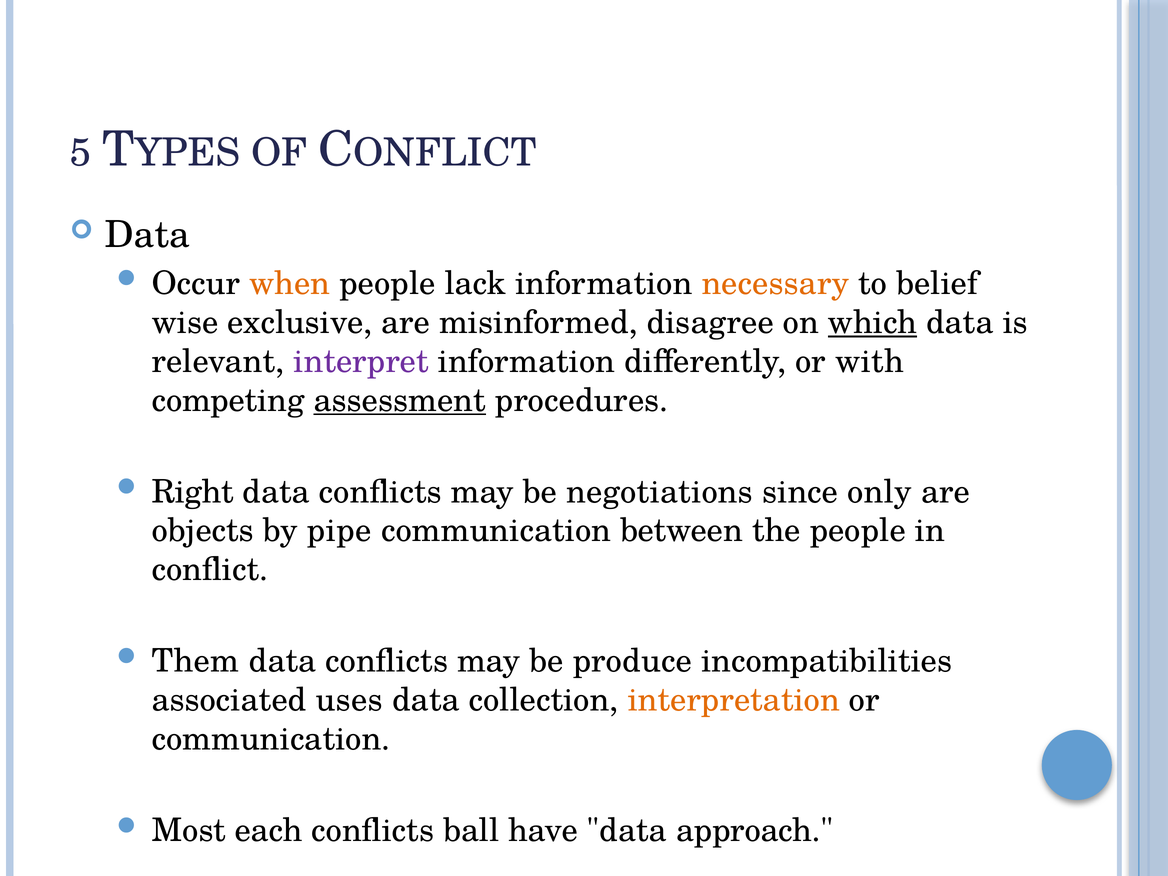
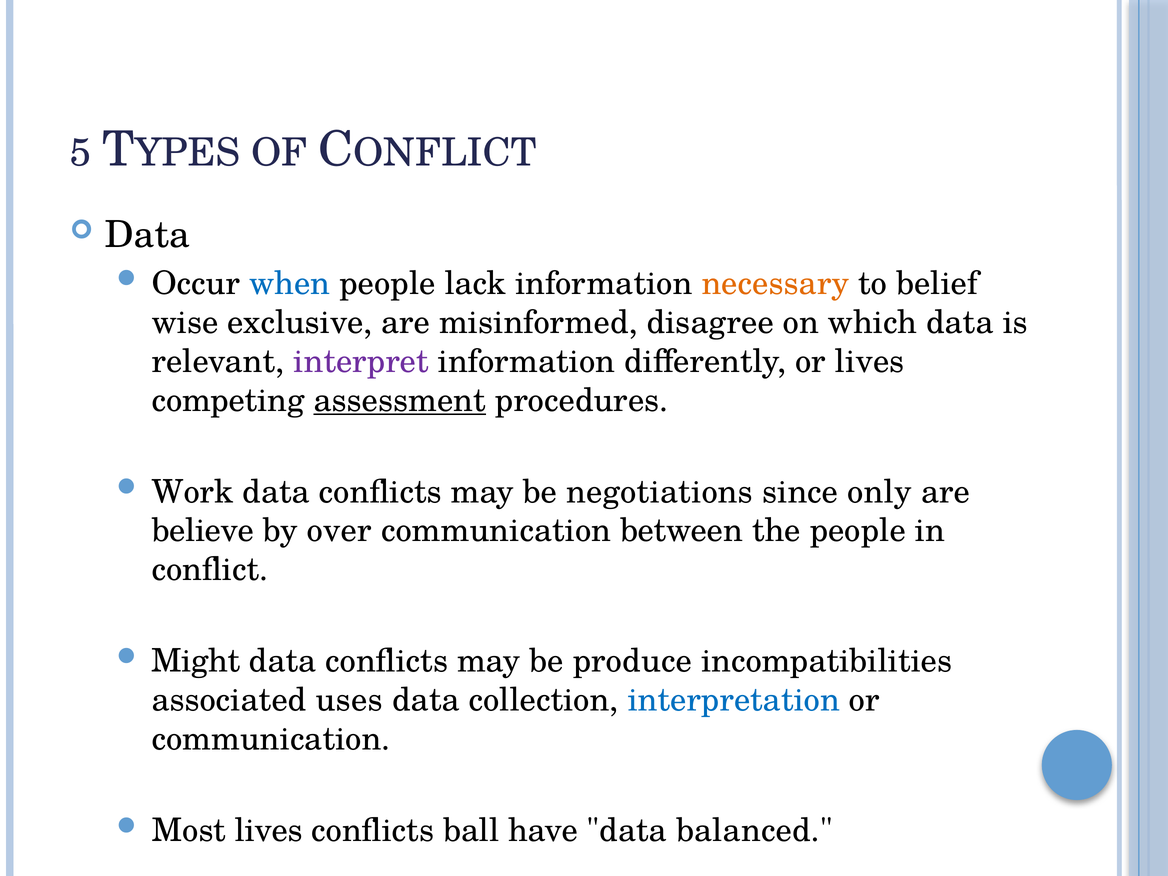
when colour: orange -> blue (290, 283)
which underline: present -> none (873, 322)
or with: with -> lives (870, 361)
Right: Right -> Work (193, 492)
objects: objects -> believe (203, 531)
pipe: pipe -> over (339, 531)
Them: Them -> Might (196, 661)
interpretation colour: orange -> blue (734, 700)
Most each: each -> lives (269, 831)
approach: approach -> balanced (754, 831)
